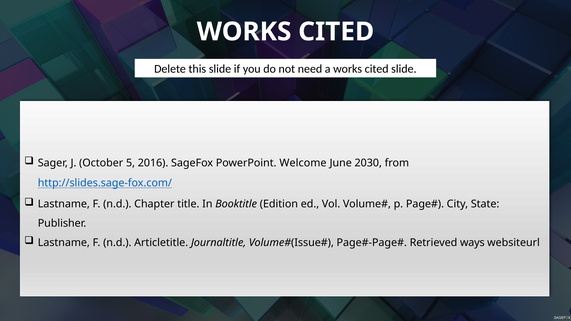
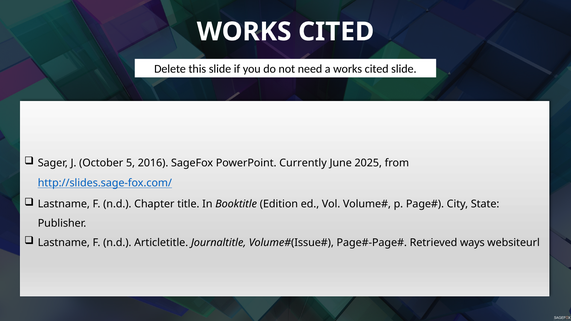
Welcome: Welcome -> Currently (303, 163)
2030: 2030 -> 2025 (368, 163)
